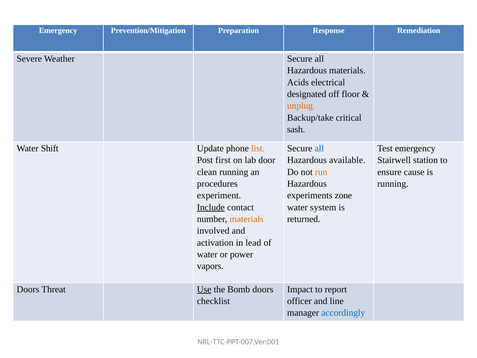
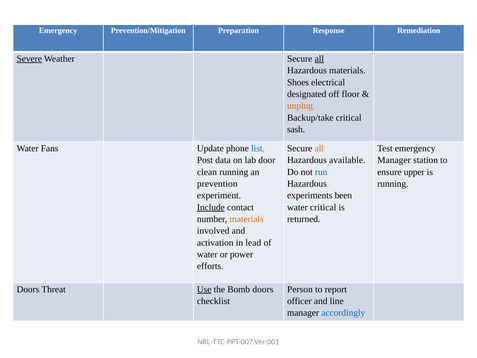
Severe underline: none -> present (29, 59)
all underline: none -> present (319, 59)
Acids: Acids -> Shoes (298, 82)
Shift: Shift -> Fans (50, 148)
list colour: orange -> blue (258, 148)
all colour: blue -> orange (319, 148)
first: first -> data (223, 160)
Stairwell: Stairwell -> Manager (394, 160)
run colour: orange -> blue (321, 172)
cause: cause -> upper (414, 172)
procedures: procedures -> prevention (217, 184)
zone: zone -> been (343, 195)
water system: system -> critical (323, 207)
vapors: vapors -> efforts (210, 266)
Impact: Impact -> Person (300, 289)
